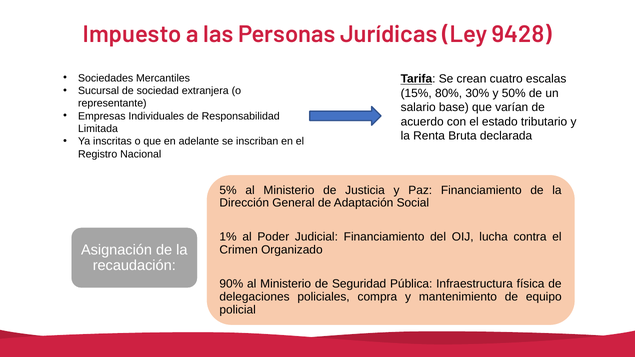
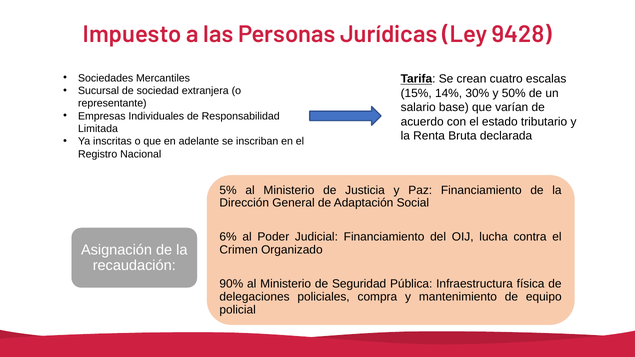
80%: 80% -> 14% (449, 93)
1%: 1% -> 6% (228, 237)
